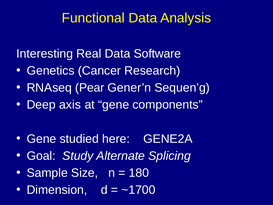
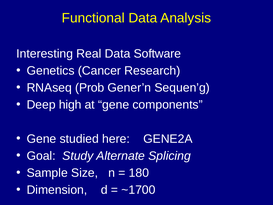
Pear: Pear -> Prob (90, 88)
axis: axis -> high (70, 105)
